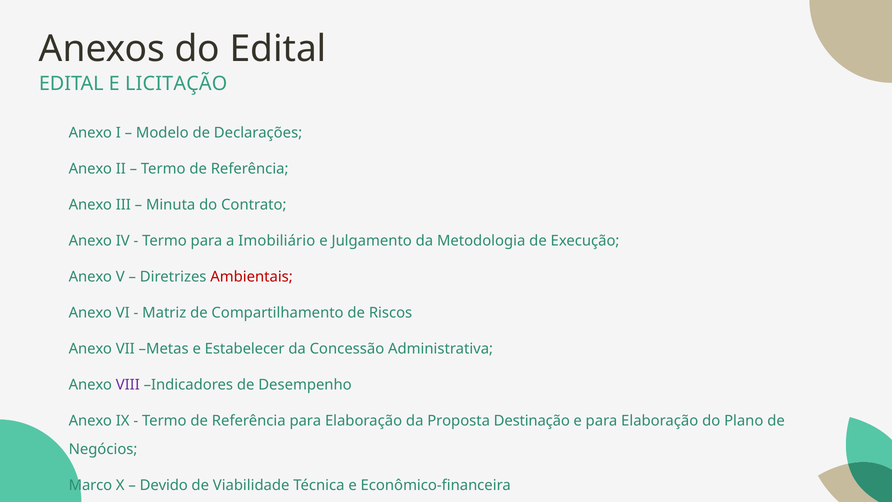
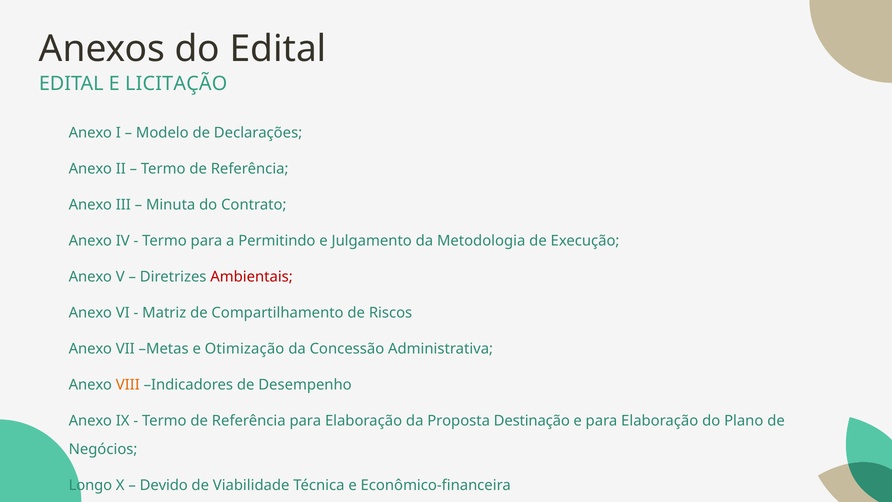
Imobiliário: Imobiliário -> Permitindo (277, 241)
Estabelecer: Estabelecer -> Otimização (245, 349)
VIII colour: purple -> orange (128, 385)
Marco: Marco -> Longo (90, 485)
